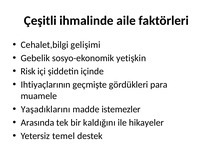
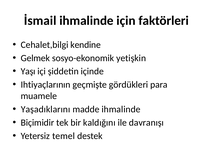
Çeşitli: Çeşitli -> İsmail (40, 21)
aile: aile -> için (126, 21)
gelişimi: gelişimi -> kendine (86, 45)
Gebelik: Gebelik -> Gelmek (35, 58)
Risk: Risk -> Yaşı (28, 71)
madde istemezler: istemezler -> ihmalinde (121, 109)
Arasında: Arasında -> Biçimidir (37, 122)
hikayeler: hikayeler -> davranışı (146, 122)
